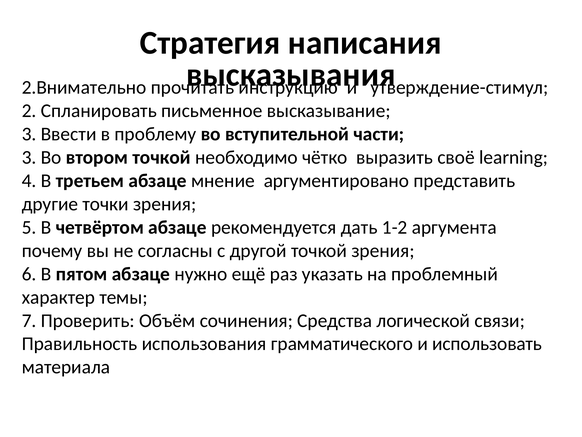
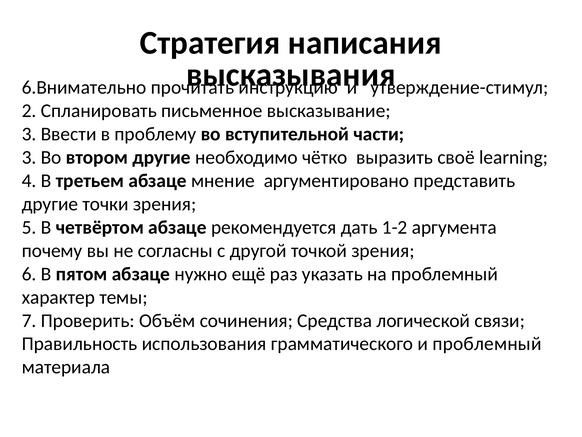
2.Внимательно: 2.Внимательно -> 6.Внимательно (84, 87)
втором точкой: точкой -> другие (162, 157)
и использовать: использовать -> проблемный (487, 344)
